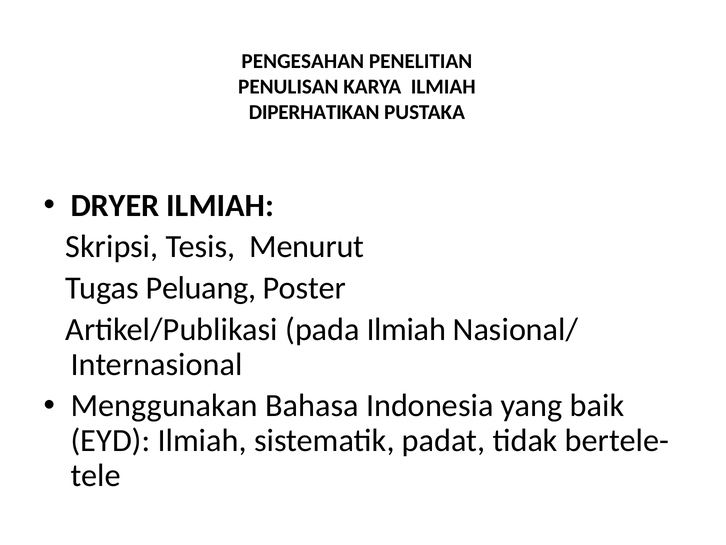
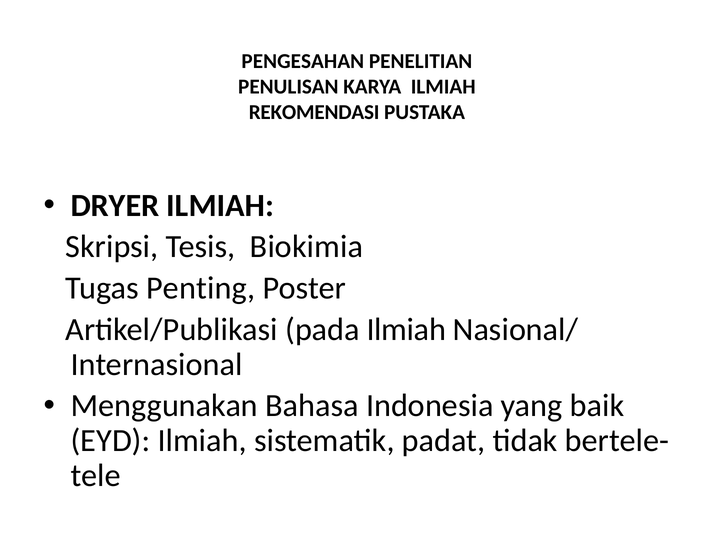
DIPERHATIKAN: DIPERHATIKAN -> REKOMENDASI (314, 112)
Menurut: Menurut -> Biokimia (306, 247)
Peluang: Peluang -> Penting (201, 288)
